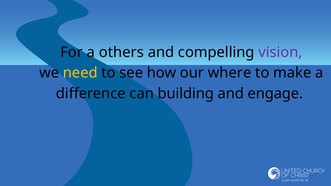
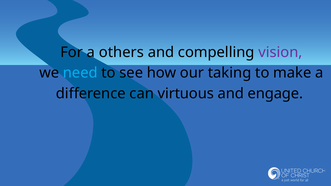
need colour: yellow -> light blue (80, 73)
where: where -> taking (230, 73)
building: building -> virtuous (186, 94)
